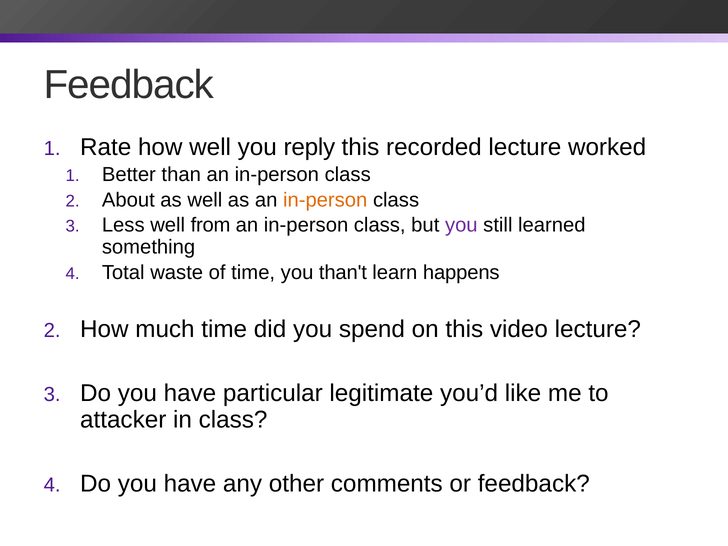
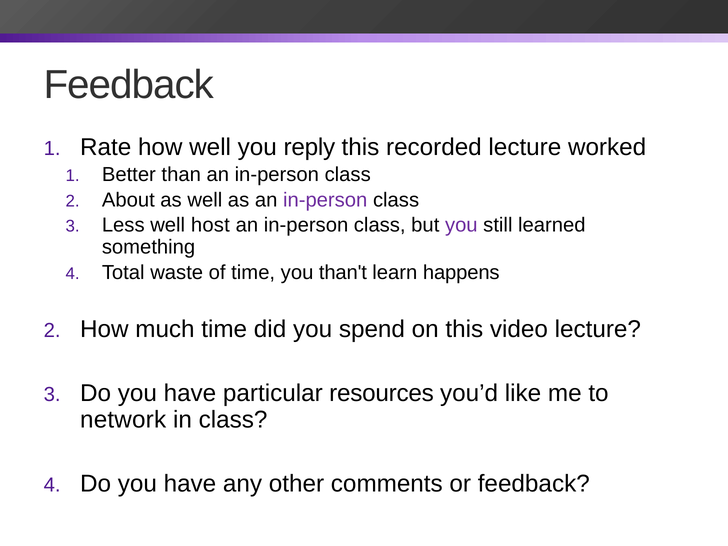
in-person colour: orange -> purple (325, 200)
from: from -> host (210, 225)
legitimate: legitimate -> resources (381, 393)
attacker: attacker -> network (123, 420)
